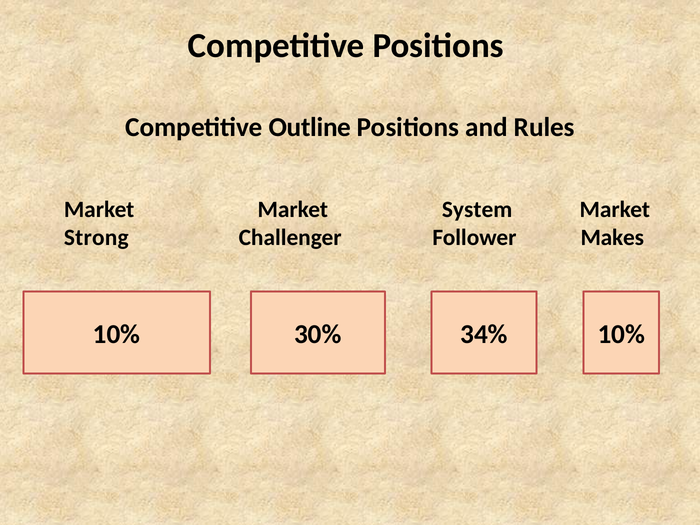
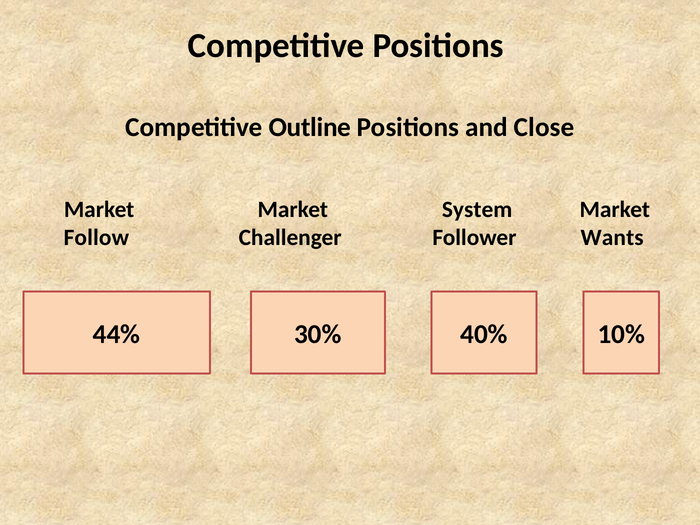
Rules: Rules -> Close (544, 127)
Strong: Strong -> Follow (96, 237)
Makes: Makes -> Wants (612, 237)
10%: 10% -> 44% (117, 334)
34%: 34% -> 40% (484, 334)
